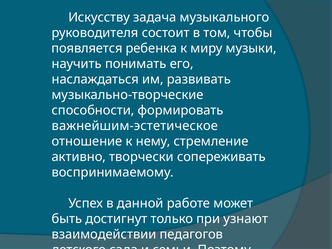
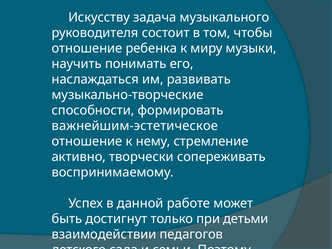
появляется: появляется -> отношение (87, 48)
узнают: узнают -> детьми (246, 219)
